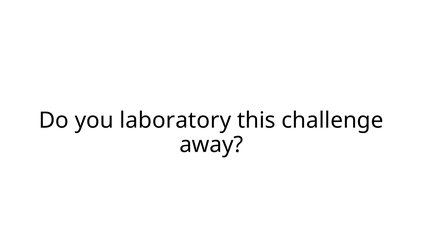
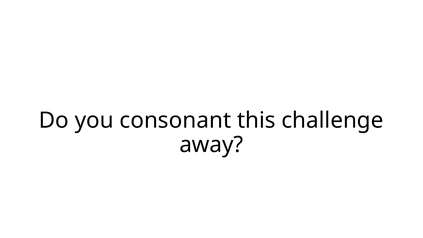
laboratory: laboratory -> consonant (175, 120)
